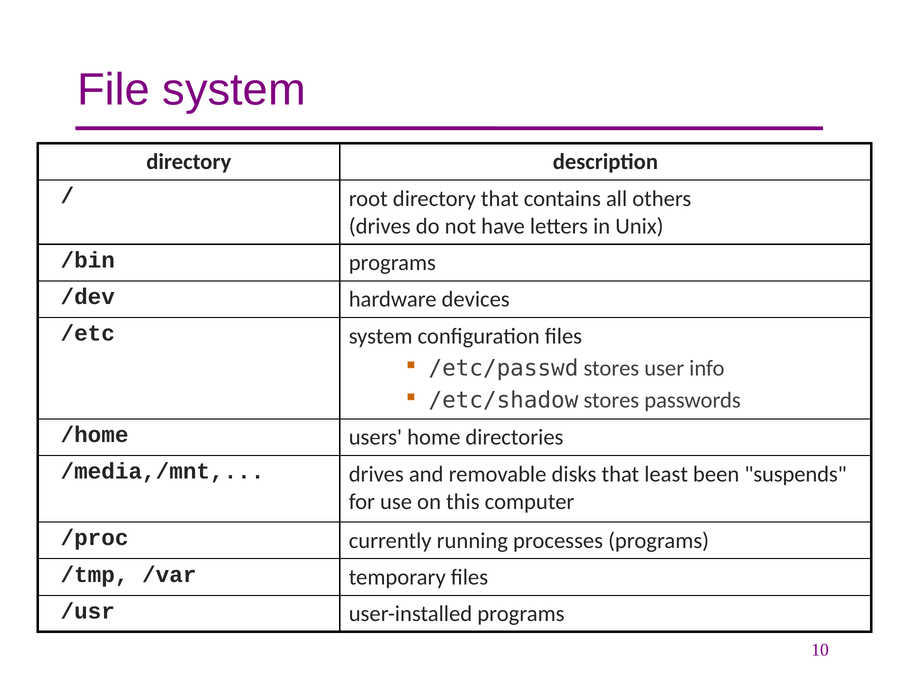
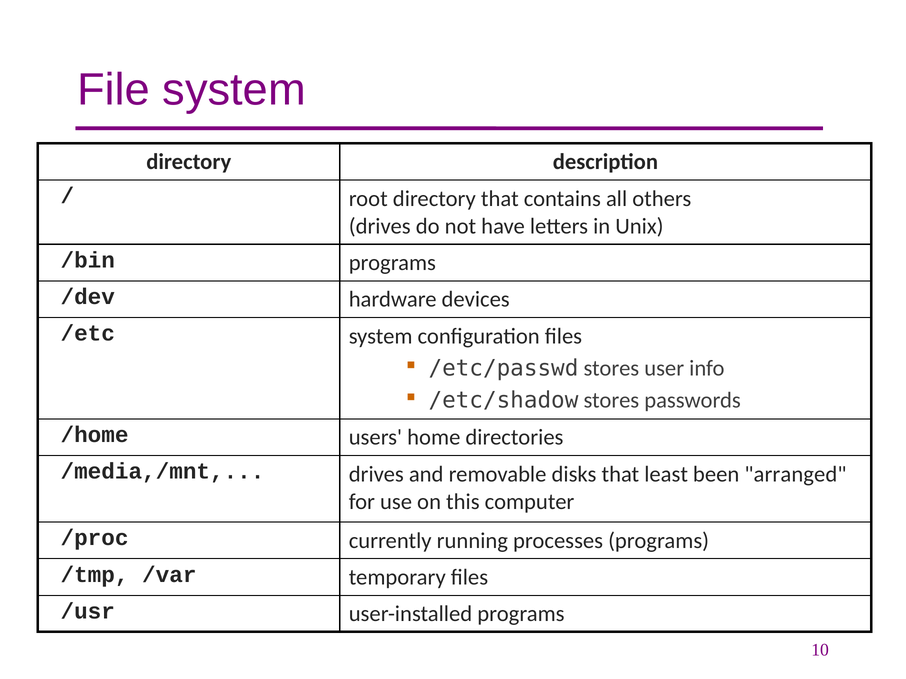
suspends: suspends -> arranged (795, 474)
